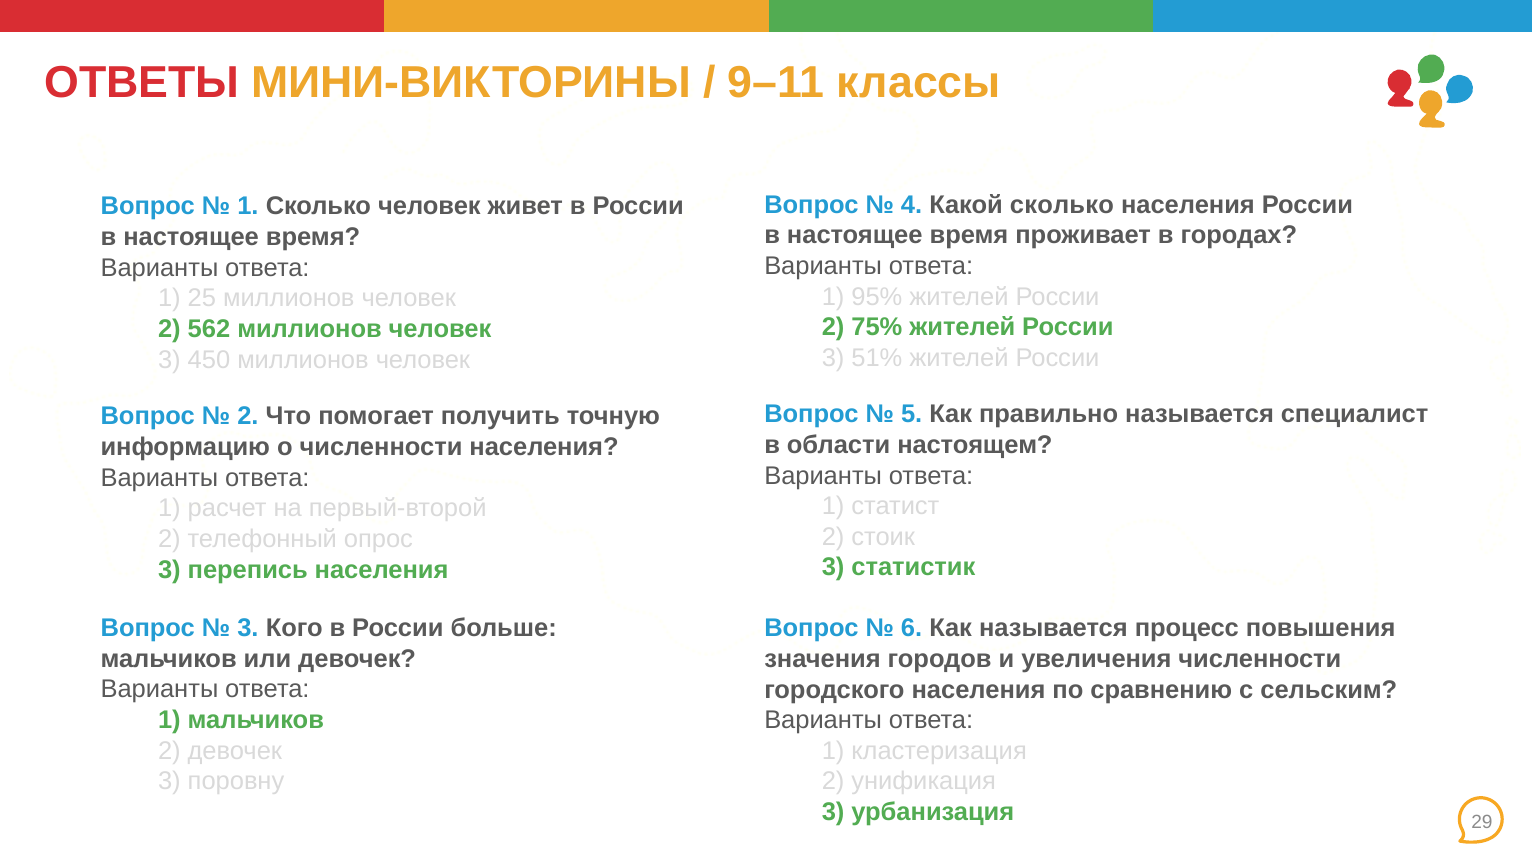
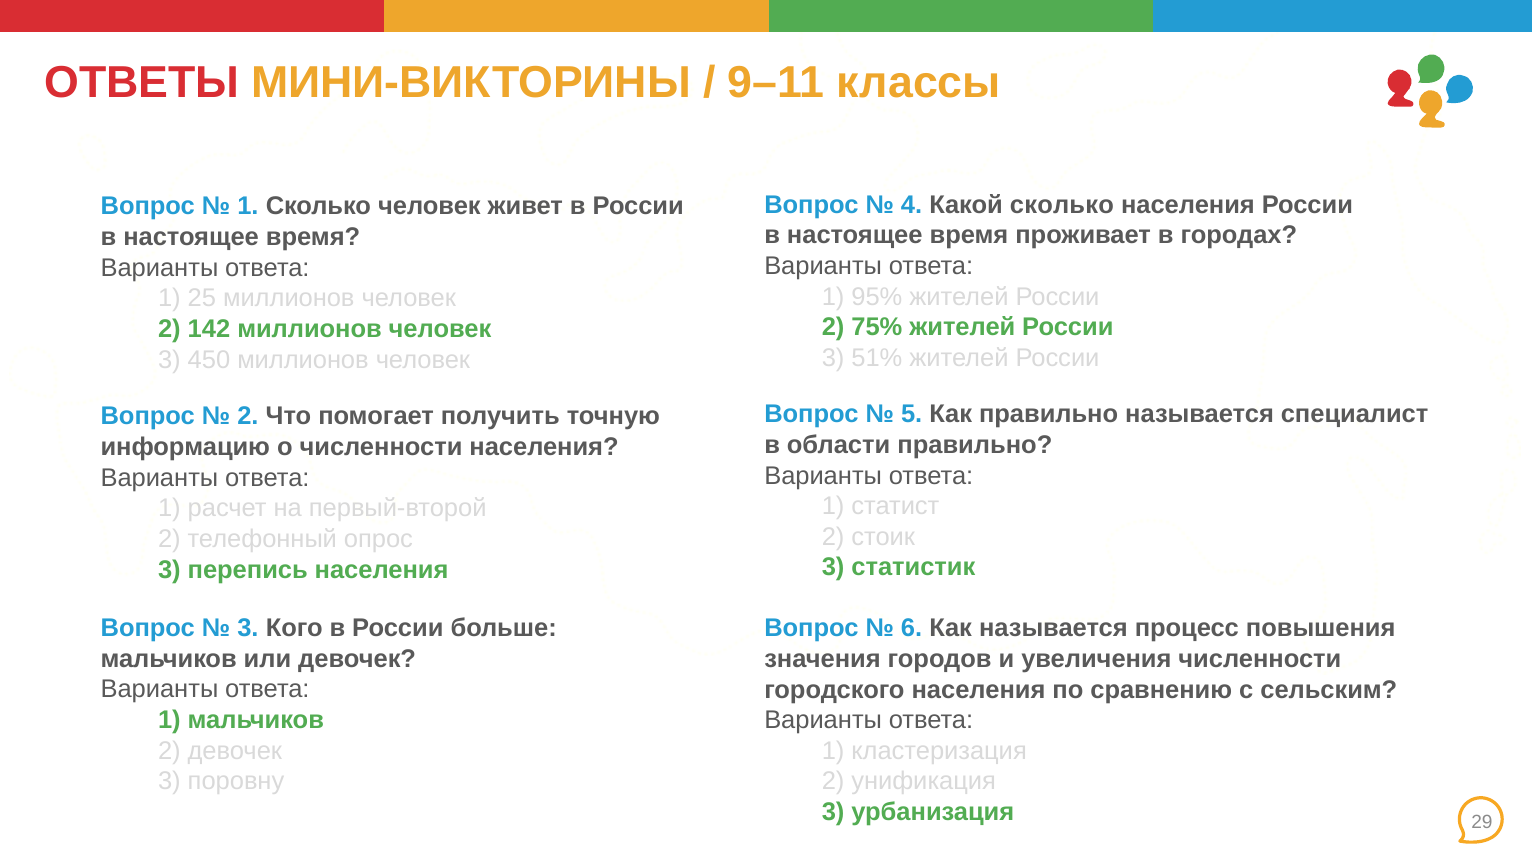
562: 562 -> 142 (209, 329)
области настоящем: настоящем -> правильно (975, 445)
